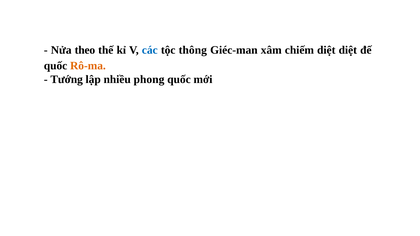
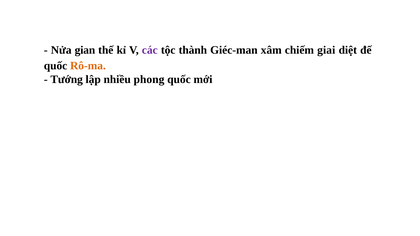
theo: theo -> gian (85, 50)
các colour: blue -> purple (150, 50)
thông: thông -> thành (193, 50)
chiếm diệt: diệt -> giai (326, 50)
